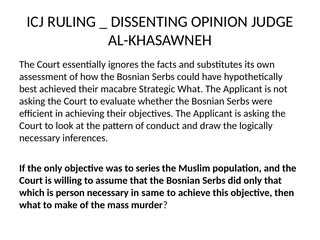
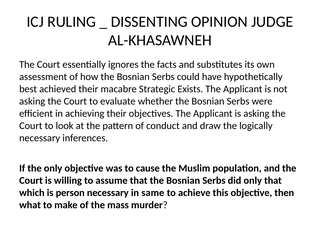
Strategic What: What -> Exists (190, 89)
series: series -> cause (148, 168)
